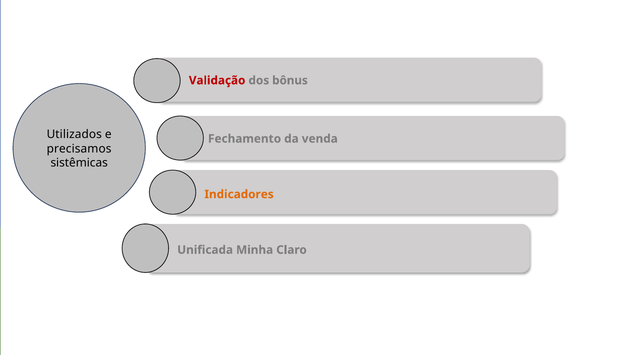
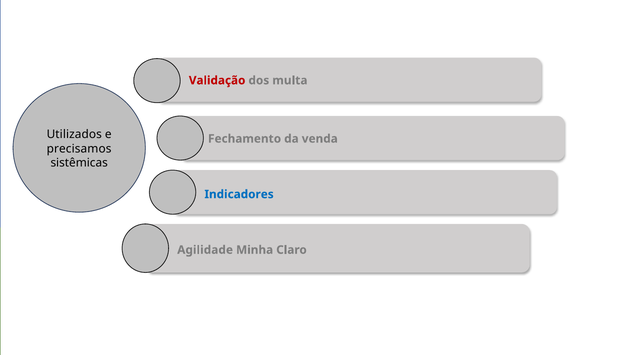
bônus: bônus -> multa (290, 80)
Indicadores colour: orange -> blue (239, 194)
Unificada: Unificada -> Agilidade (205, 249)
